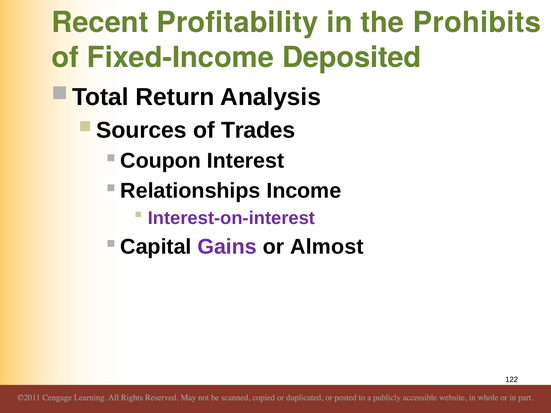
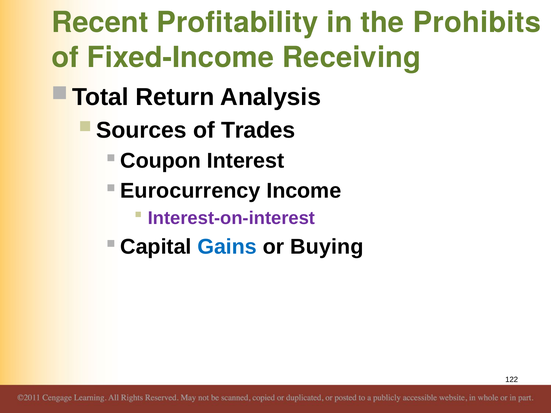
Deposited: Deposited -> Receiving (352, 58)
Relationships: Relationships -> Eurocurrency (190, 191)
Gains colour: purple -> blue (227, 247)
Almost: Almost -> Buying (327, 247)
